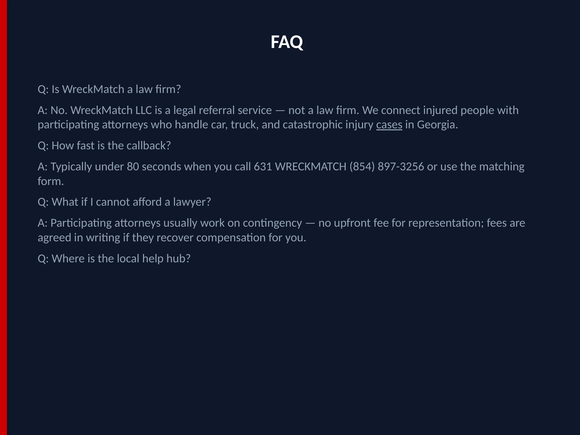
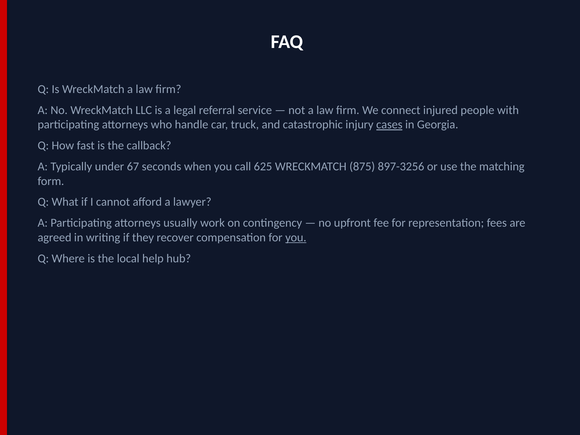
80: 80 -> 67 (133, 167)
631: 631 -> 625 (263, 167)
854: 854 -> 875 (362, 167)
you underline: none -> present (296, 237)
